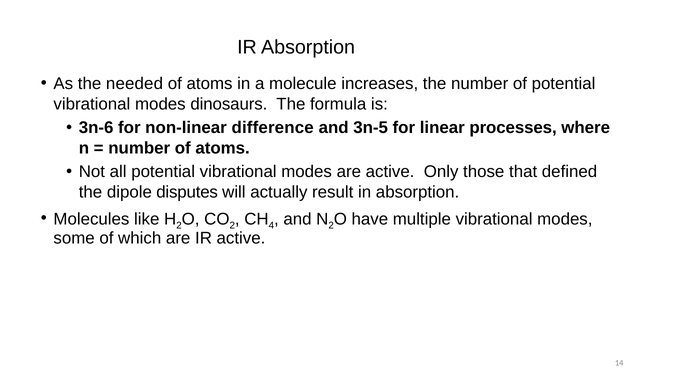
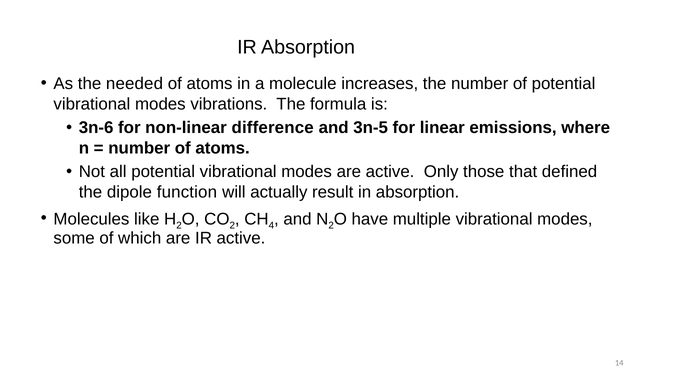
dinosaurs: dinosaurs -> vibrations (229, 104)
processes: processes -> emissions (513, 128)
disputes: disputes -> function (187, 192)
